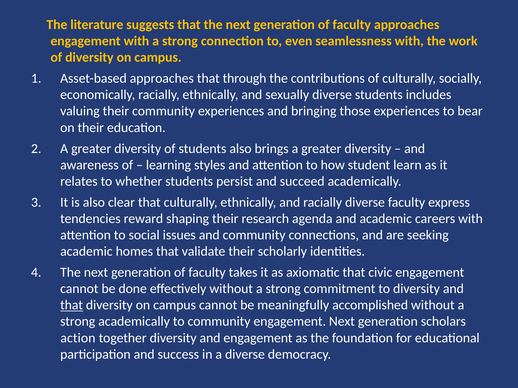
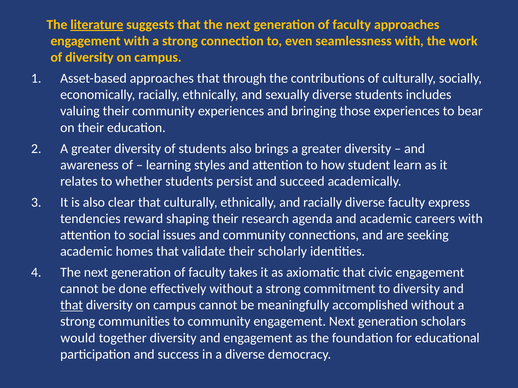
literature underline: none -> present (97, 25)
strong academically: academically -> communities (134, 322)
action: action -> would (78, 338)
